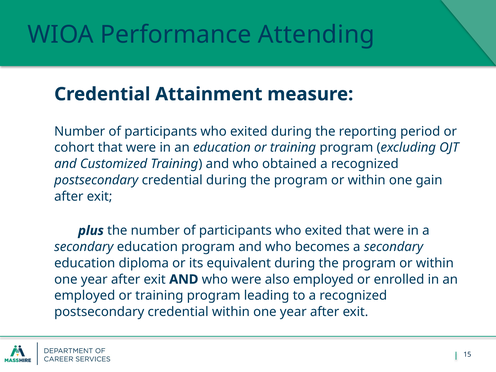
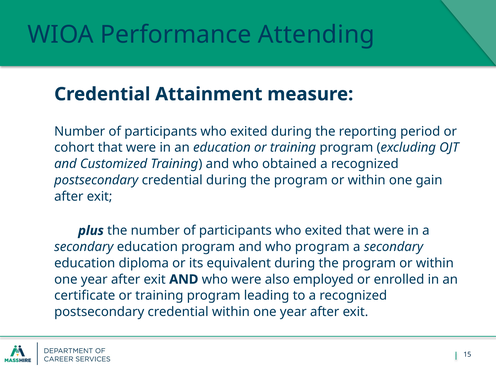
who becomes: becomes -> program (322, 247)
employed: employed -> certificate (85, 296)
